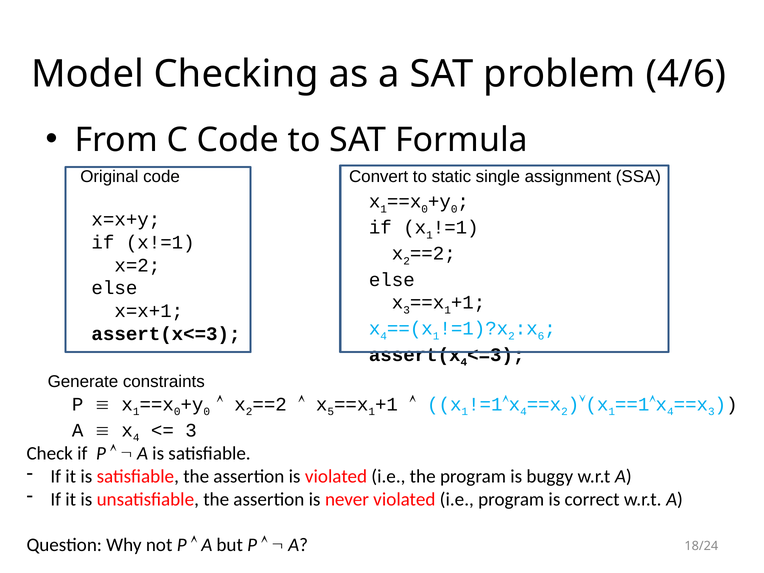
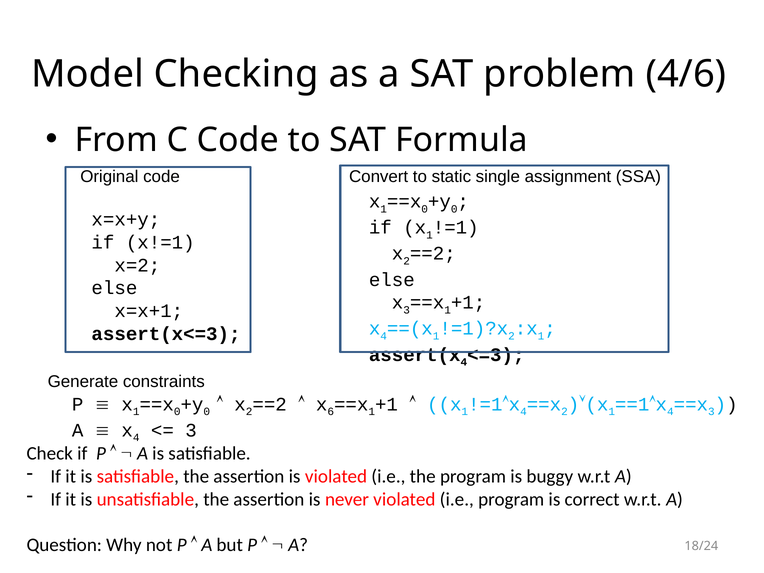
6: 6 -> 1 (541, 336)
5: 5 -> 6 (331, 412)
